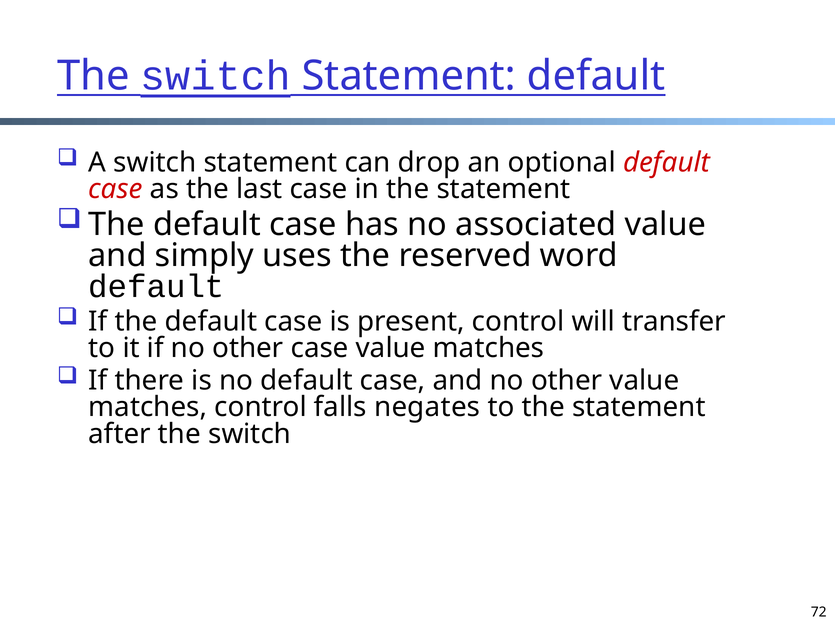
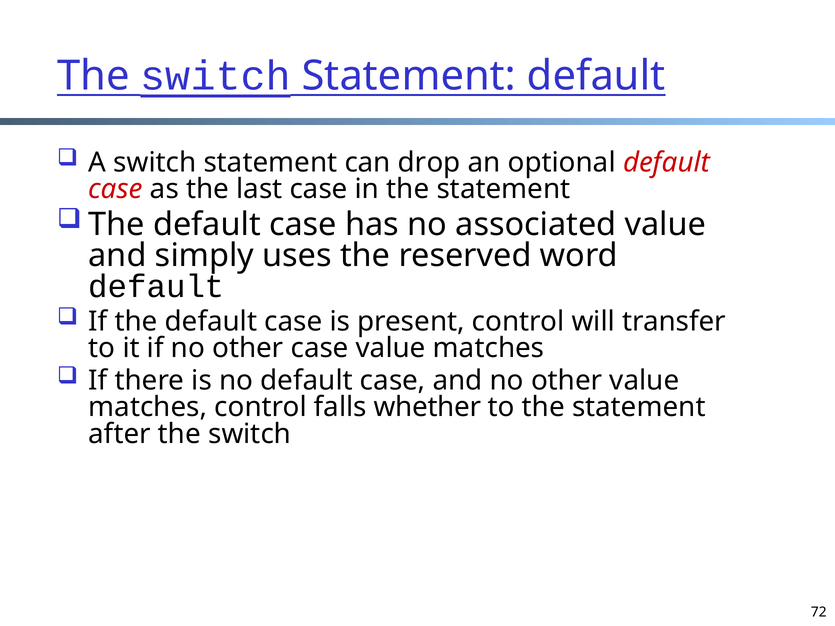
negates: negates -> whether (427, 407)
